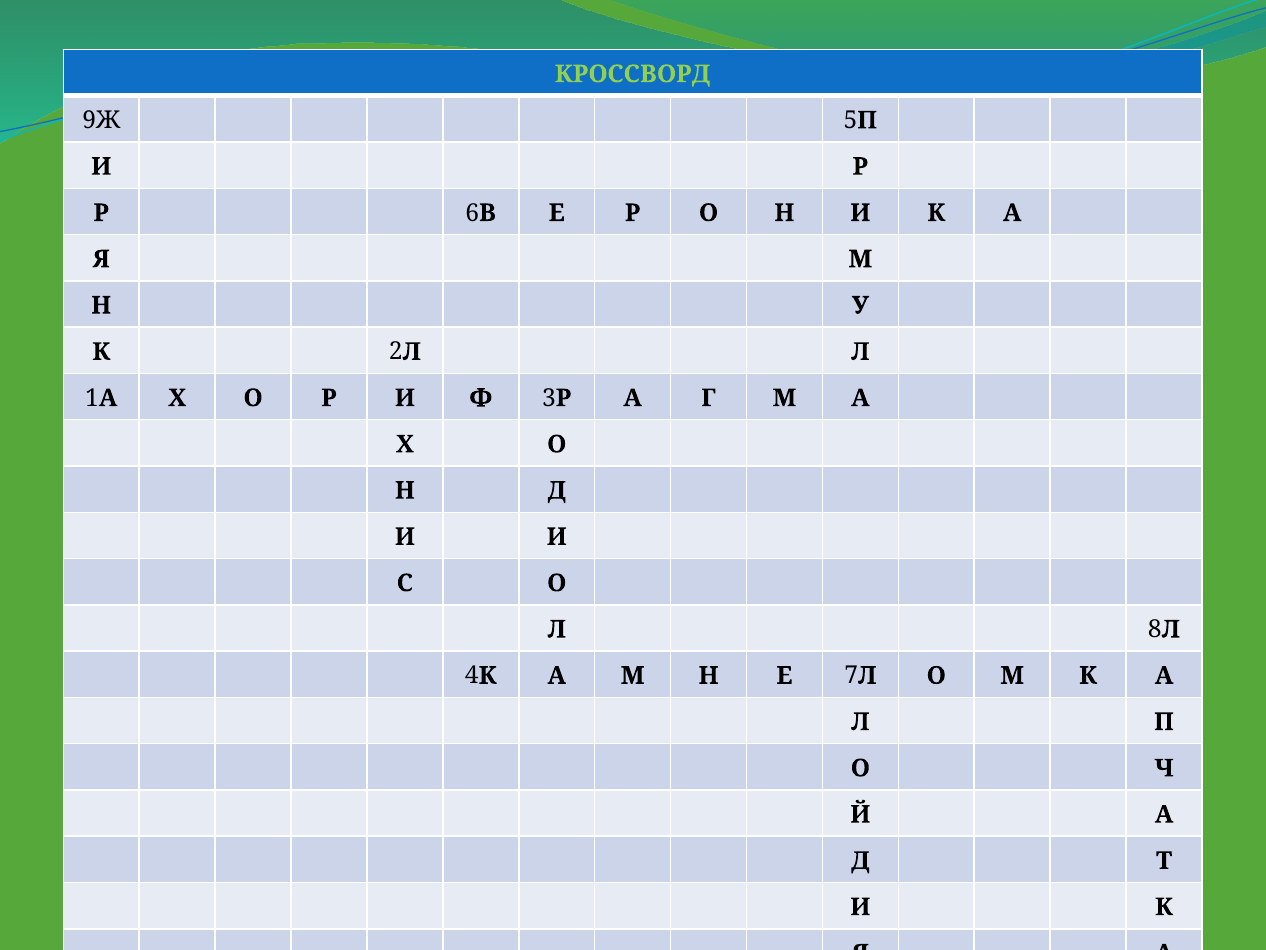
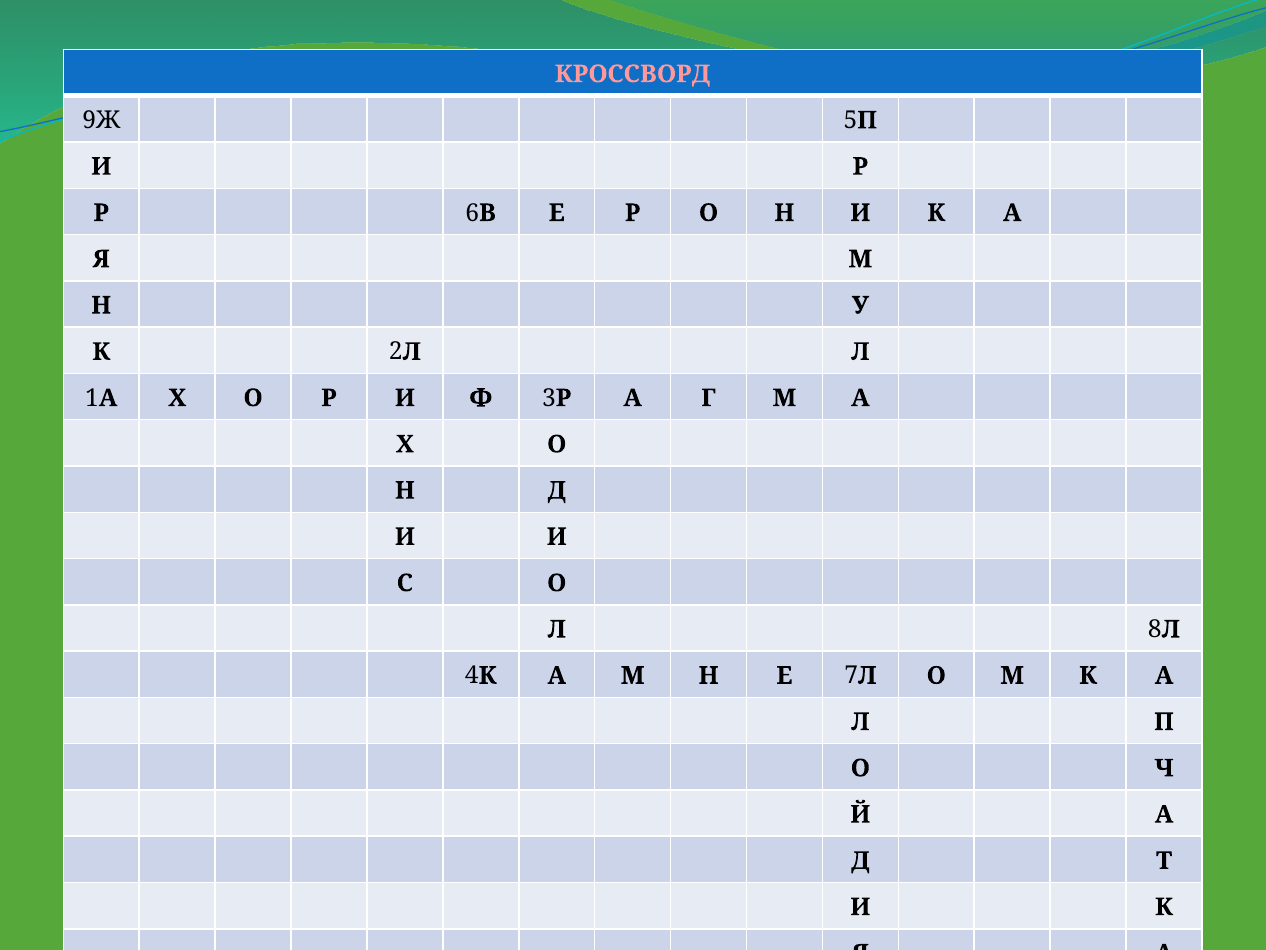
КРОССВОРД colour: light green -> pink (633, 74)
